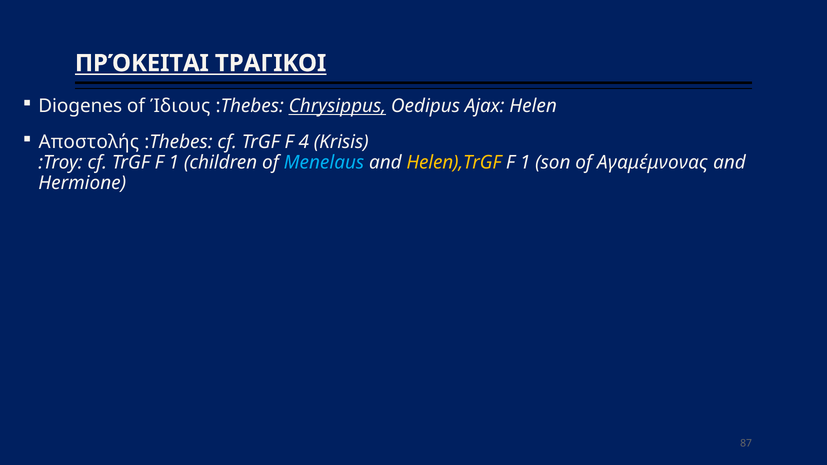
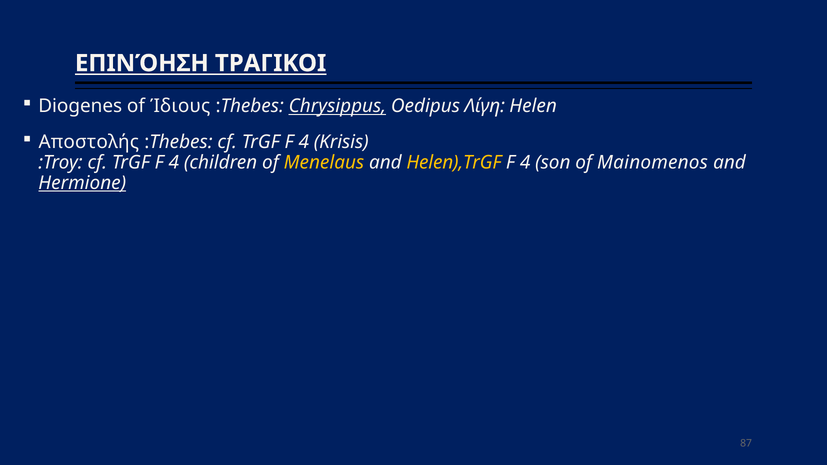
ΠΡΌΚΕΙΤΑΙ: ΠΡΌΚΕΙΤΑΙ -> ΕΠΙΝΌΗΣΗ (142, 63)
Ajax: Ajax -> Λίγη (485, 106)
1: 1 -> 4 (174, 163)
Menelaus colour: light blue -> yellow (324, 163)
1: 1 -> 4 (525, 163)
Αγαμέμνονας: Αγαμέμνονας -> Mainomenos (652, 163)
Hermione underline: none -> present (82, 183)
